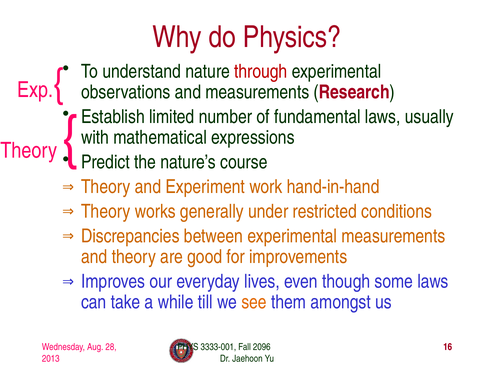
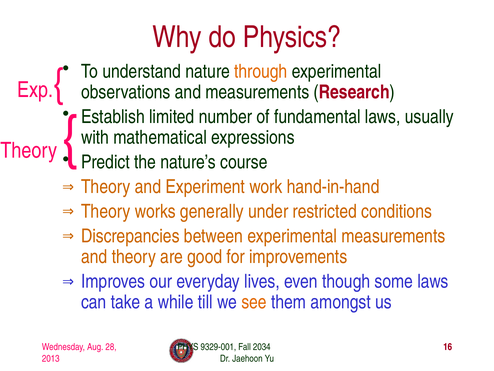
through colour: red -> orange (261, 71)
3333-001: 3333-001 -> 9329-001 (218, 346)
2096: 2096 -> 2034 (262, 346)
